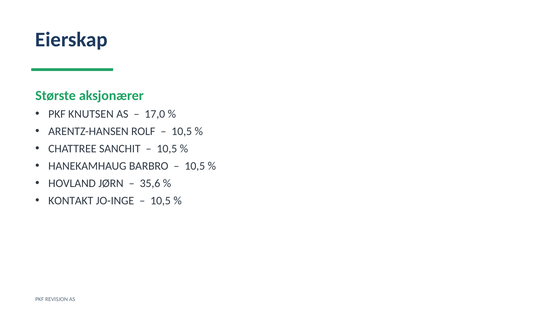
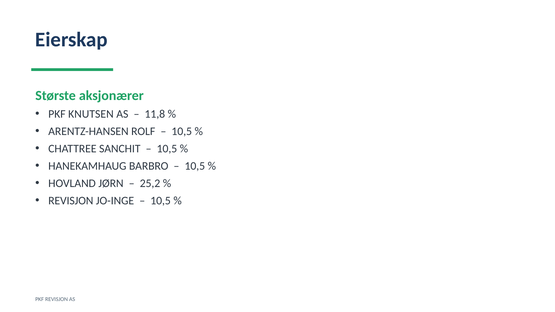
17,0: 17,0 -> 11,8 (155, 114)
35,6: 35,6 -> 25,2 (150, 184)
KONTAKT: KONTAKT -> REVISJON (71, 201)
